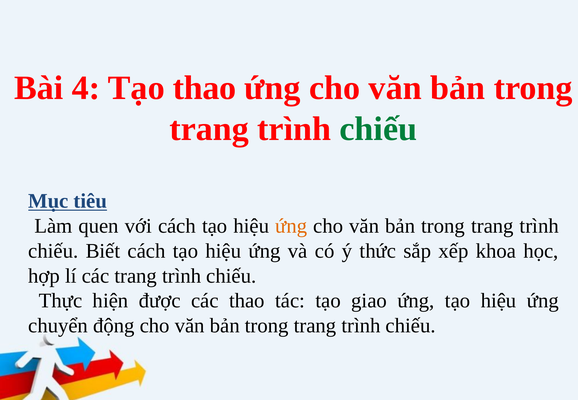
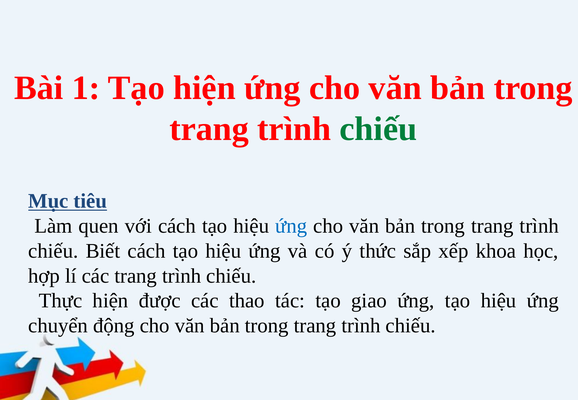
4: 4 -> 1 (86, 88)
Tạo thao: thao -> hiện (204, 88)
ứng colour: orange -> blue (291, 226)
